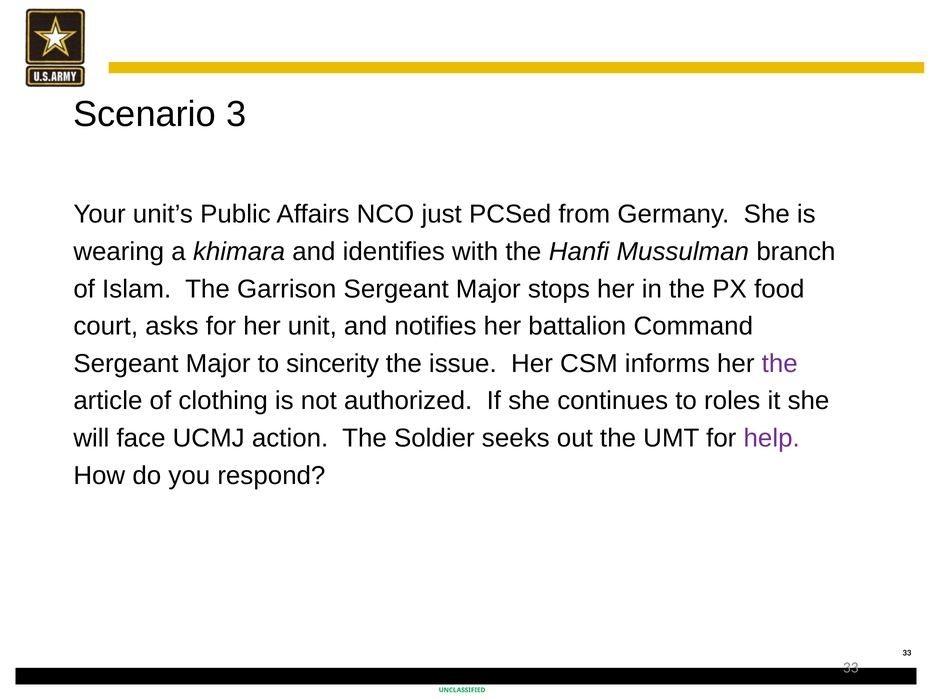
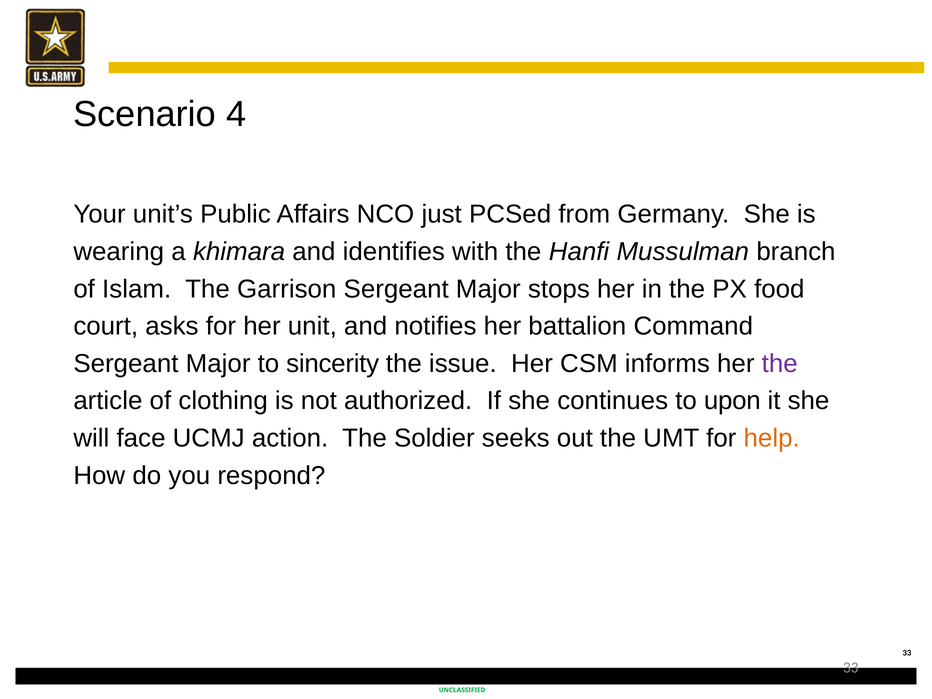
3: 3 -> 4 (236, 114)
roles: roles -> upon (732, 401)
help colour: purple -> orange (772, 438)
